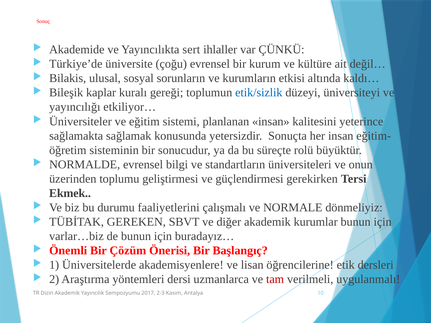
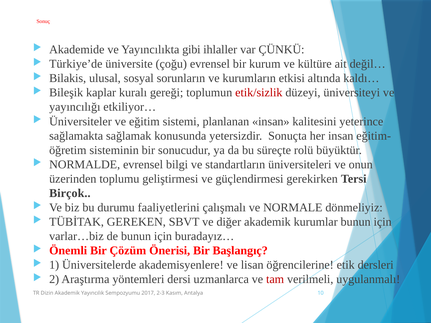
sert: sert -> gibi (191, 50)
etik/sizlik colour: blue -> red (259, 93)
Ekmek: Ekmek -> Birçok (70, 193)
